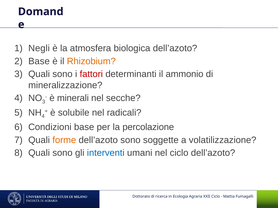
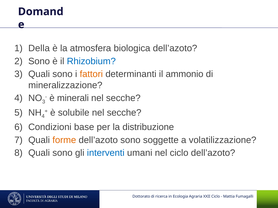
Negli: Negli -> Della (39, 48)
Base: Base -> Sono (39, 61)
Rhizobium colour: orange -> blue (91, 61)
fattori colour: red -> orange (91, 74)
solubile nel radicali: radicali -> secche (124, 113)
percolazione: percolazione -> distribuzione (148, 127)
